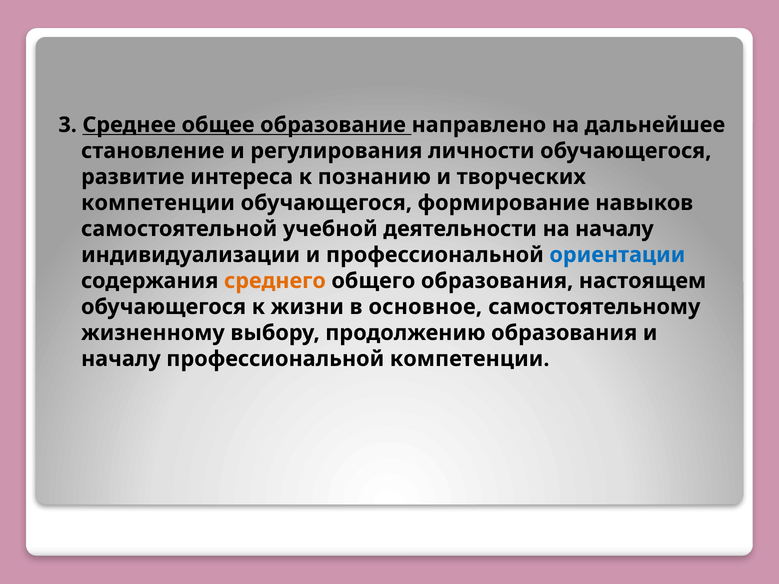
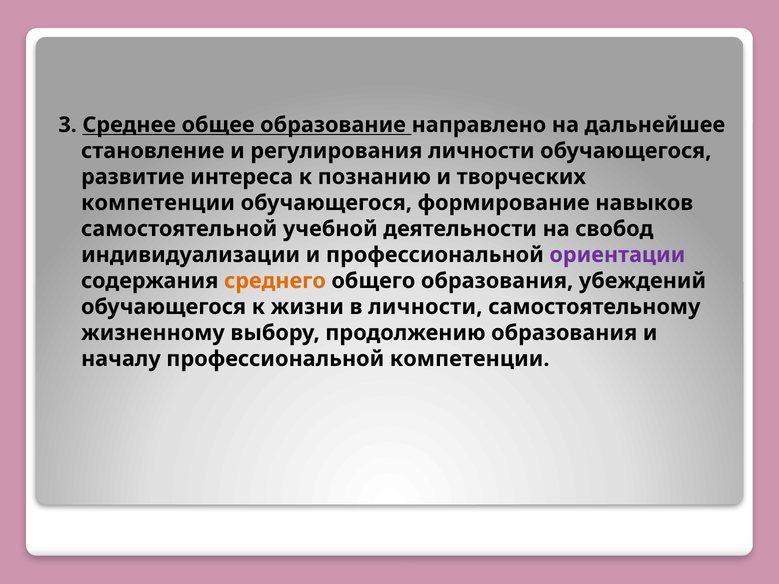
на началу: началу -> свобод (614, 229)
ориентации colour: blue -> purple (617, 255)
настоящем: настоящем -> убеждений (642, 281)
в основное: основное -> личности (425, 307)
